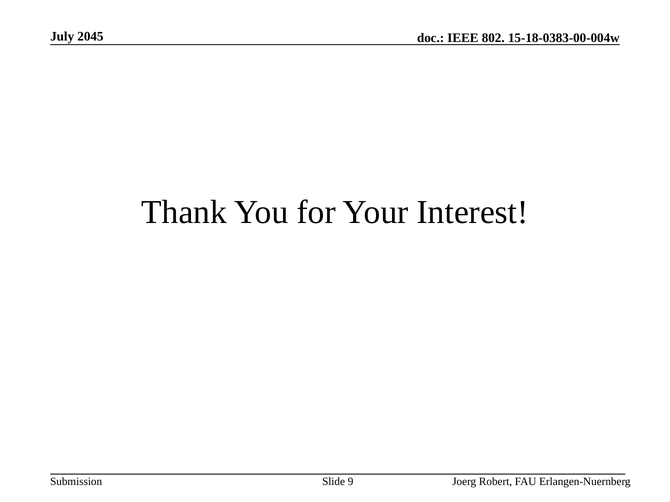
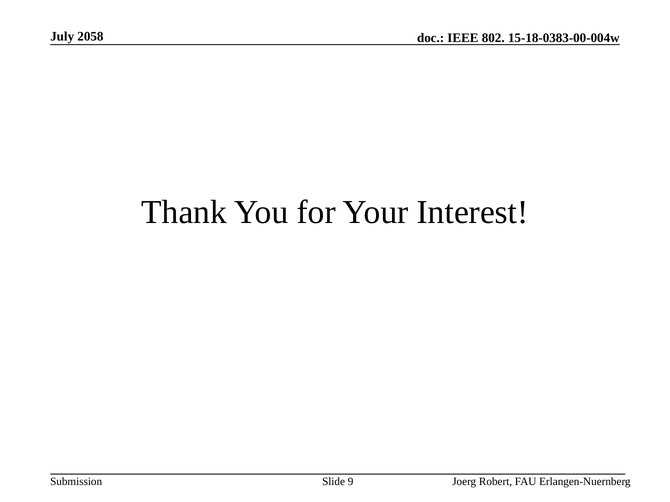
2045: 2045 -> 2058 (90, 37)
